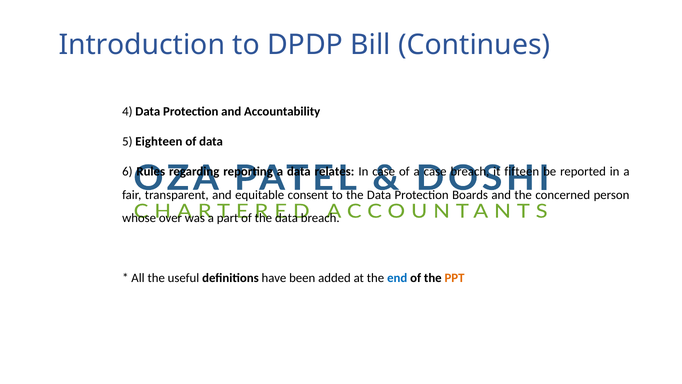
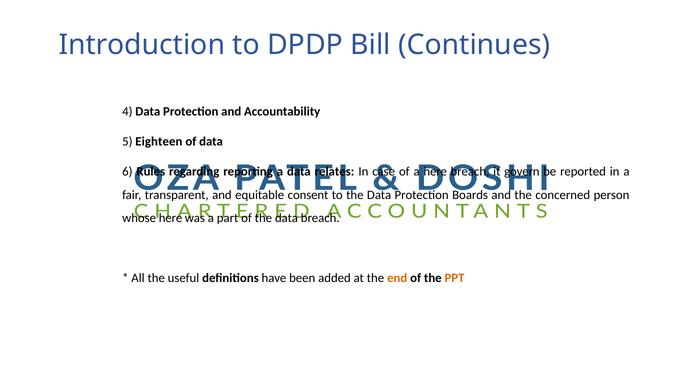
a case: case -> here (435, 172)
fifteen: fifteen -> govern (522, 172)
whose over: over -> here (171, 218)
end colour: blue -> orange (397, 278)
